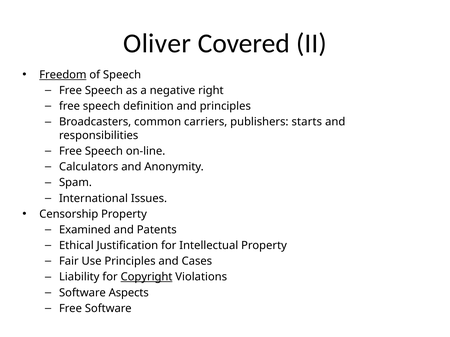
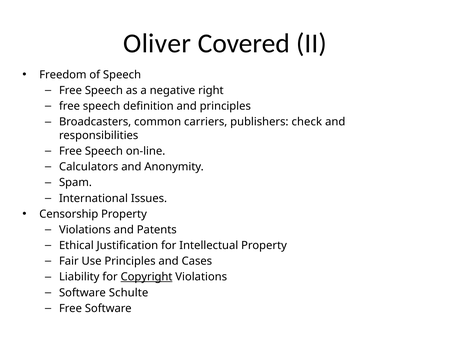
Freedom underline: present -> none (63, 75)
starts: starts -> check (307, 122)
Examined: Examined -> Violations (85, 230)
Aspects: Aspects -> Schulte (129, 293)
